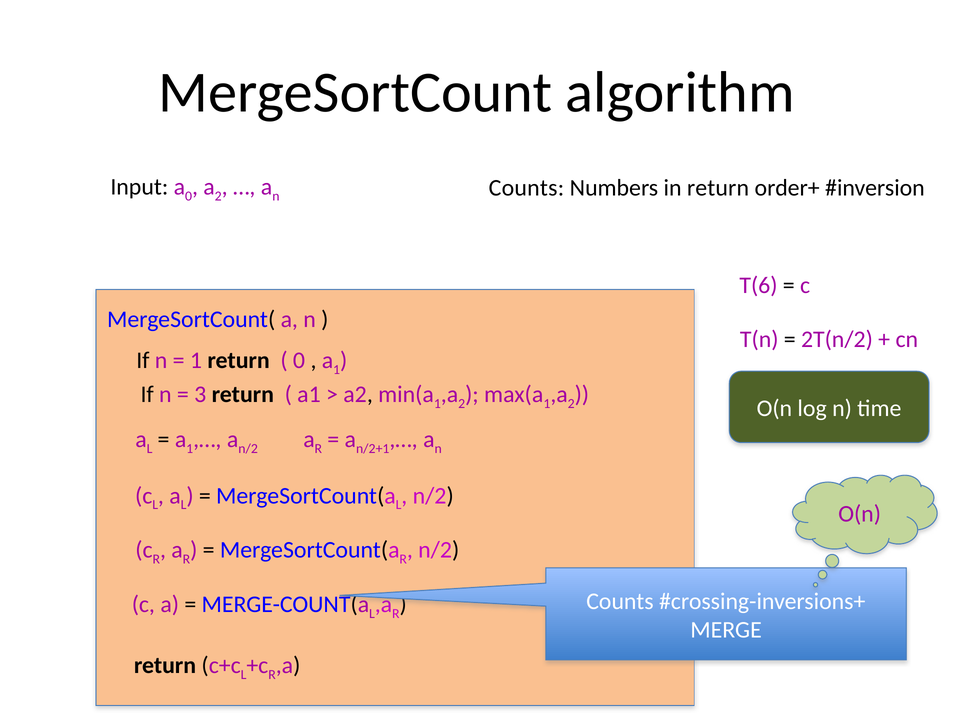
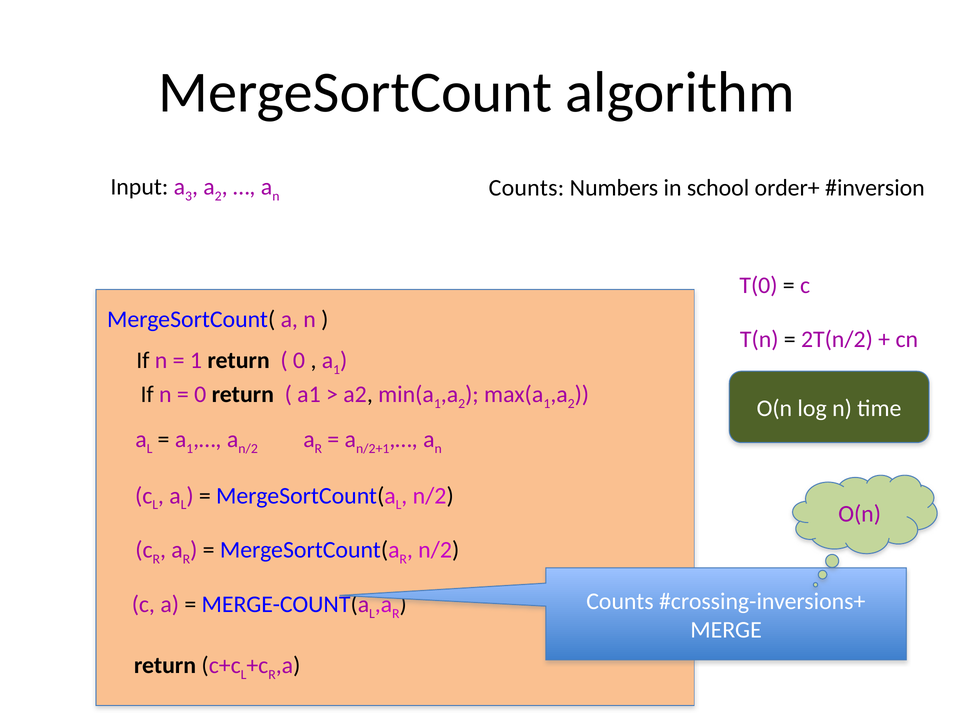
a 0: 0 -> 3 (189, 196)
in return: return -> school (718, 188)
T(6: T(6 -> T(0 (758, 286)
3: 3 -> 0 (200, 395)
